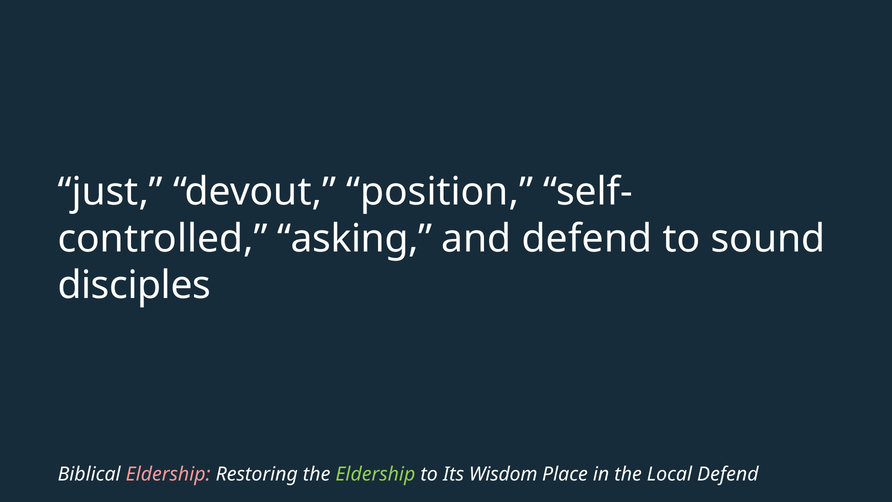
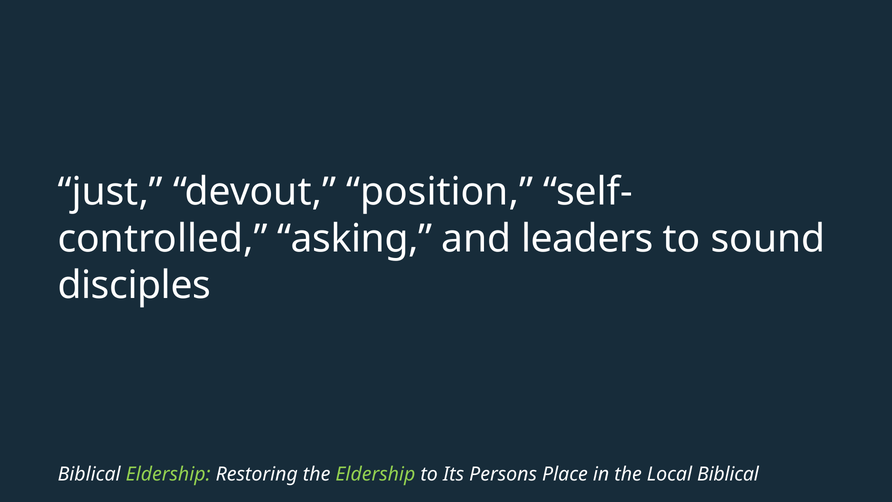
and defend: defend -> leaders (587, 239)
Eldership colour: pink -> light green (168, 474)
Wisdom: Wisdom -> Persons (503, 474)
Local Defend: Defend -> Biblical (728, 474)
